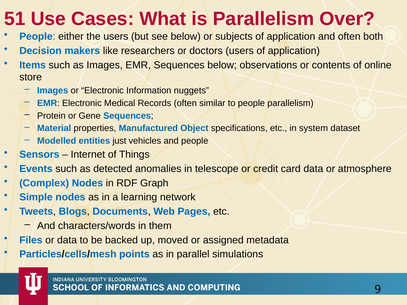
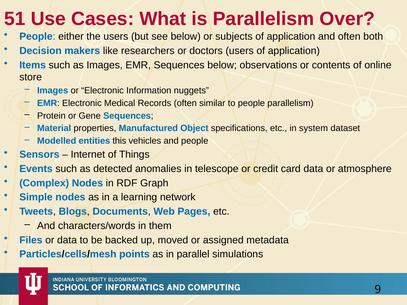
just: just -> this (119, 141)
